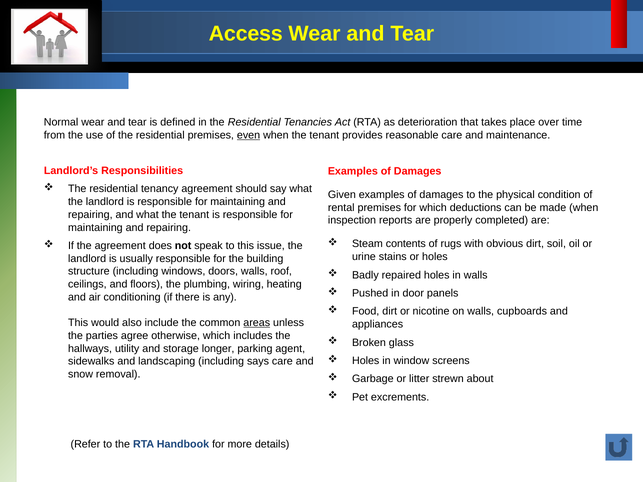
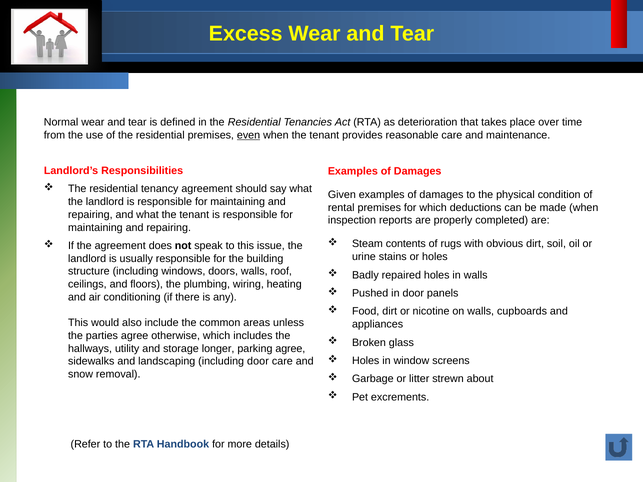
Access: Access -> Excess (246, 34)
areas underline: present -> none (257, 323)
parking agent: agent -> agree (290, 349)
including says: says -> door (258, 362)
